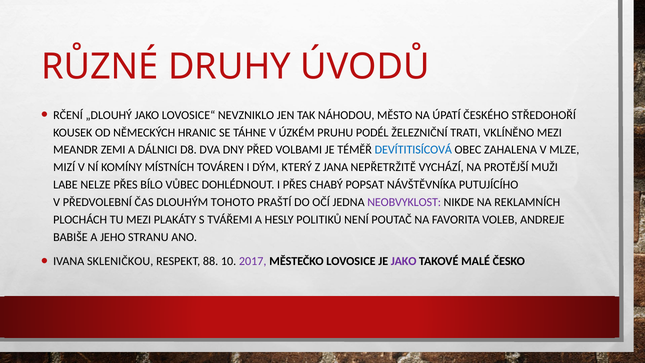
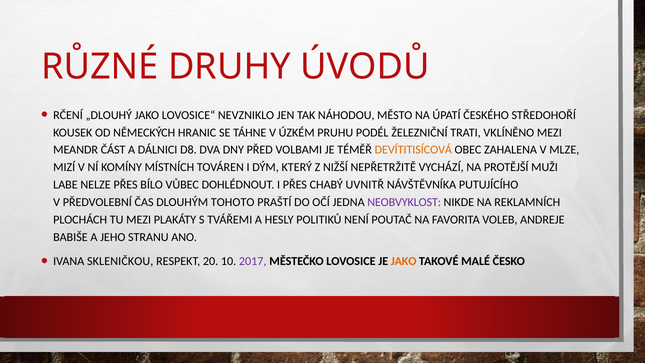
ZEMI: ZEMI -> ČÁST (113, 150)
DEVÍTITISÍCOVÁ colour: blue -> orange (413, 150)
JANA: JANA -> NIŽŠÍ (335, 167)
POPSAT: POPSAT -> UVNITŘ (365, 185)
88: 88 -> 20 (211, 261)
JAKO colour: purple -> orange (404, 261)
